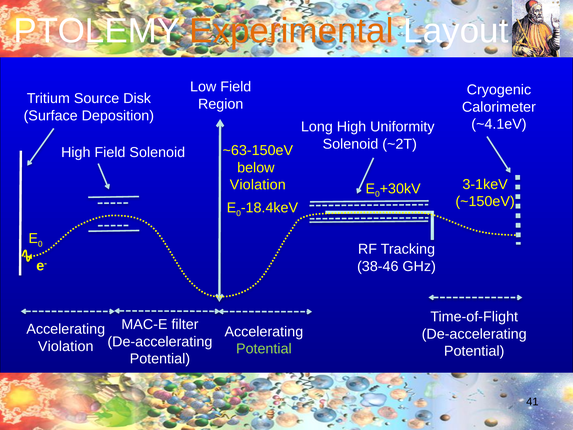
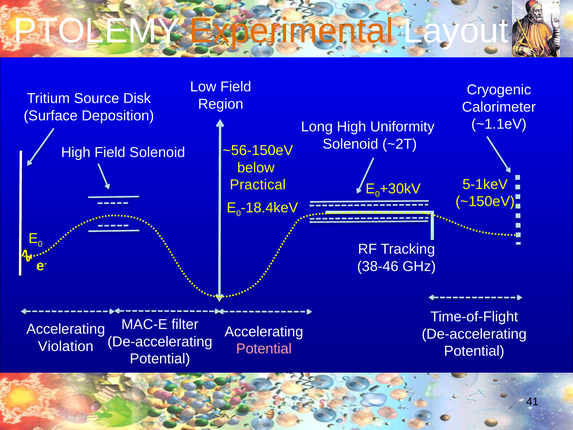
~4.1eV: ~4.1eV -> ~1.1eV (499, 124)
~63-150eV: ~63-150eV -> ~56-150eV (258, 150)
3-1keV: 3-1keV -> 5-1keV (485, 184)
Violation: Violation -> Practical (258, 185)
Potential colour: light green -> pink (264, 349)
